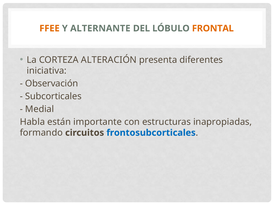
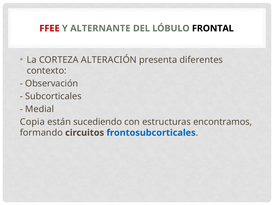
FFEE colour: orange -> red (49, 28)
FRONTAL colour: orange -> black (213, 28)
iniciativa: iniciativa -> contexto (47, 71)
Habla: Habla -> Copia (32, 122)
importante: importante -> sucediendo (98, 122)
inapropiadas: inapropiadas -> encontramos (223, 122)
